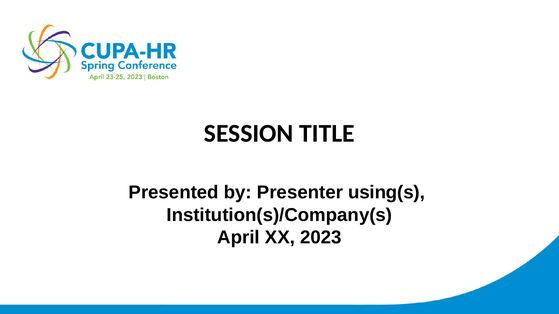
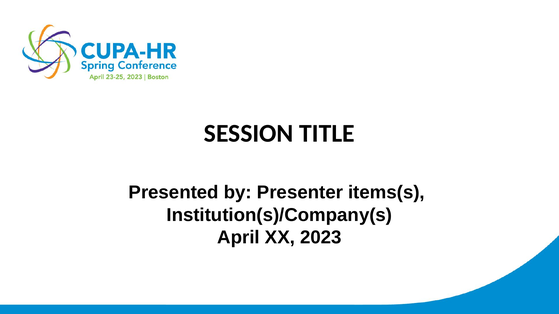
using(s: using(s -> items(s (386, 193)
